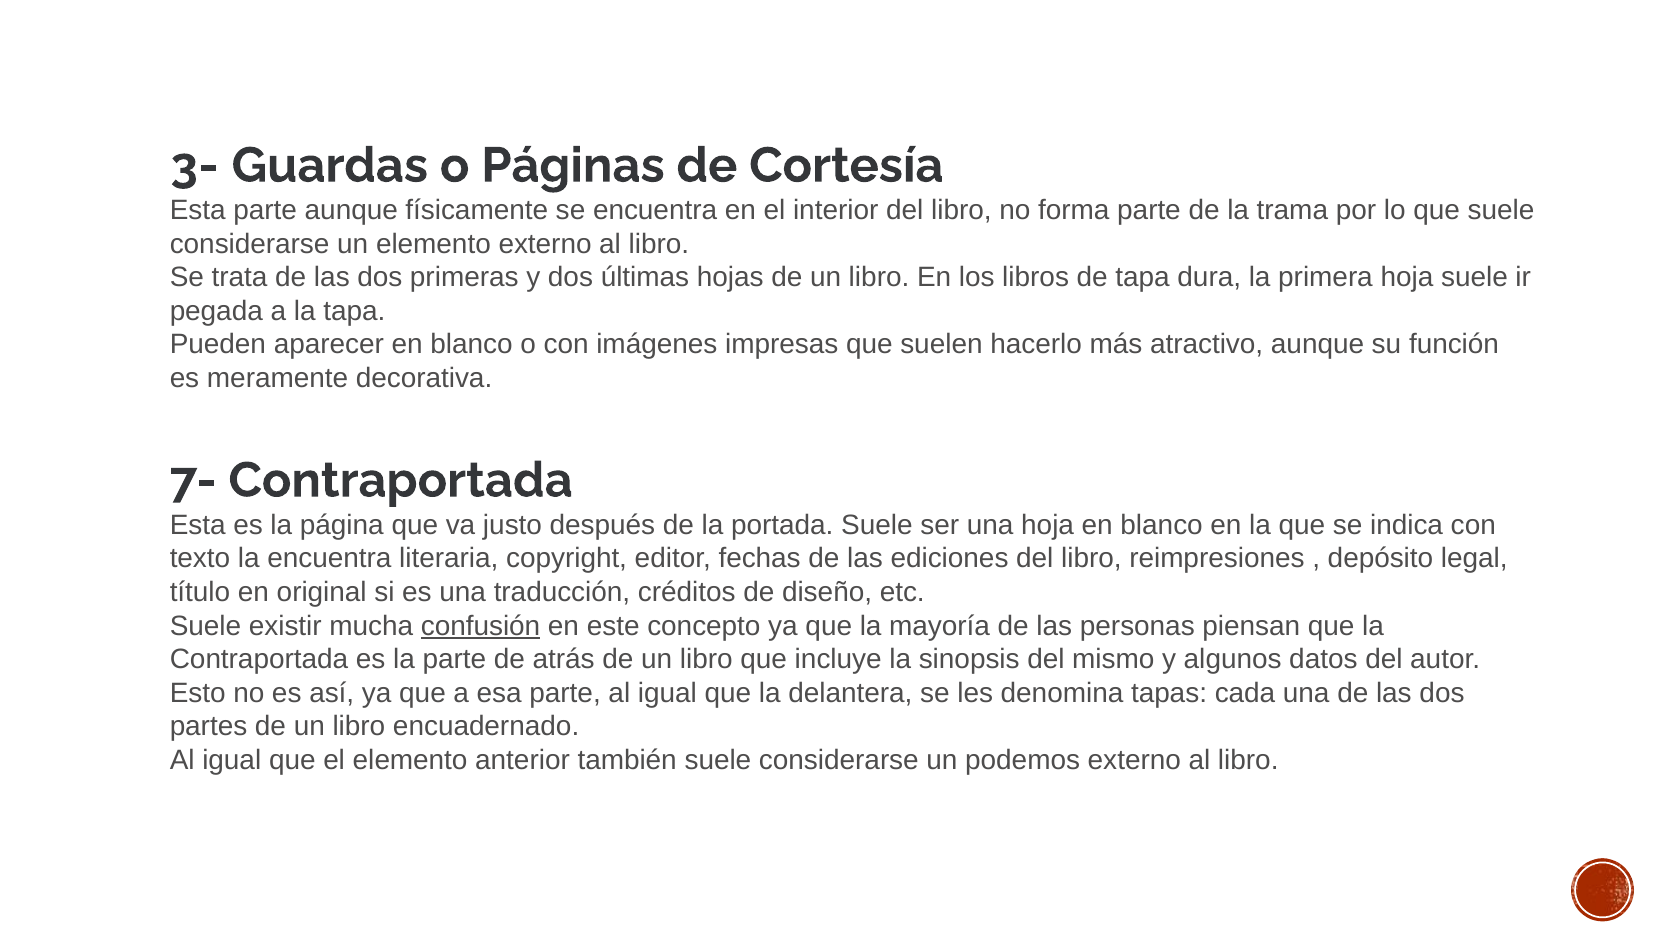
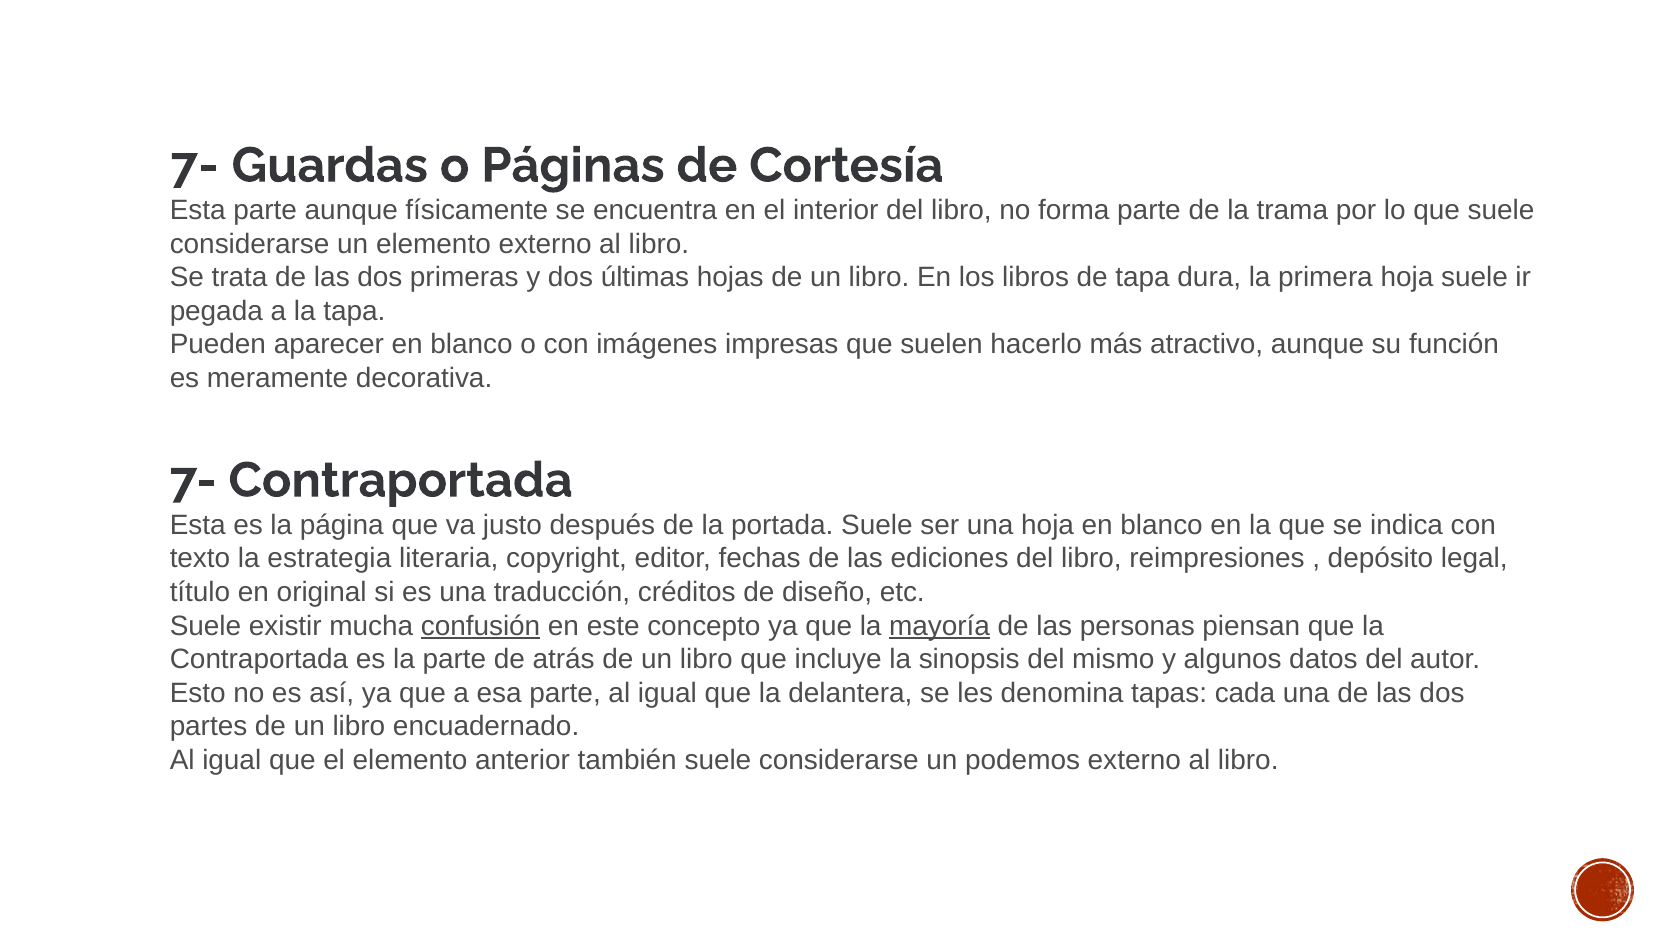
3-: 3- -> 7- (195, 165)
la encuentra: encuentra -> estrategia (329, 559)
mayoría underline: none -> present (940, 626)
